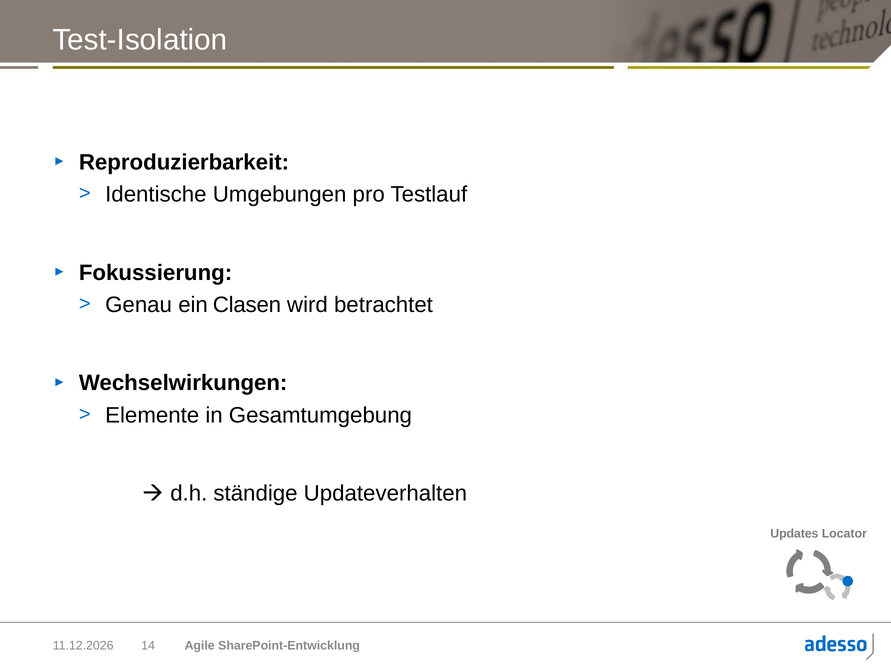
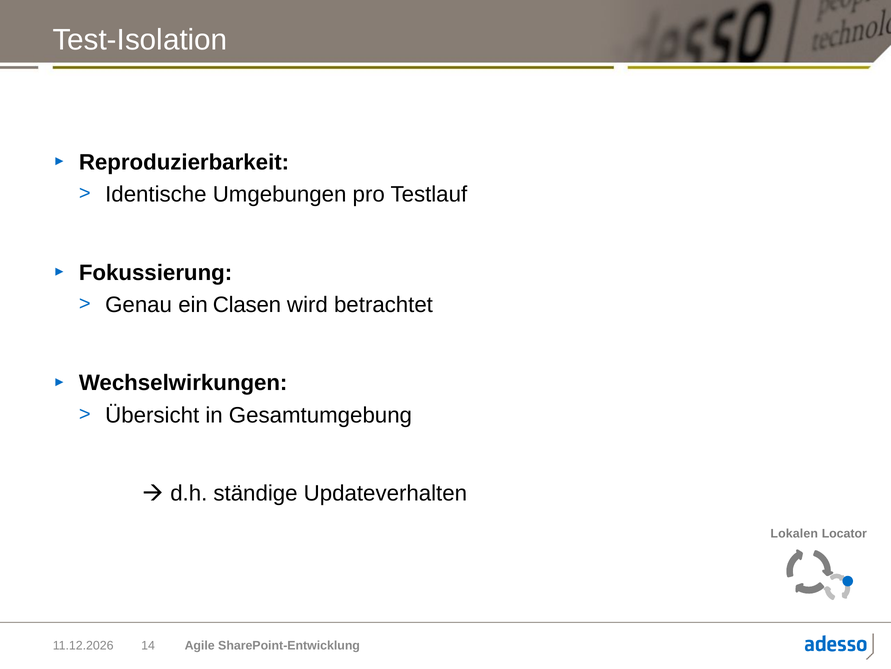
Elemente: Elemente -> Übersicht (152, 415)
Updates: Updates -> Lokalen (794, 533)
